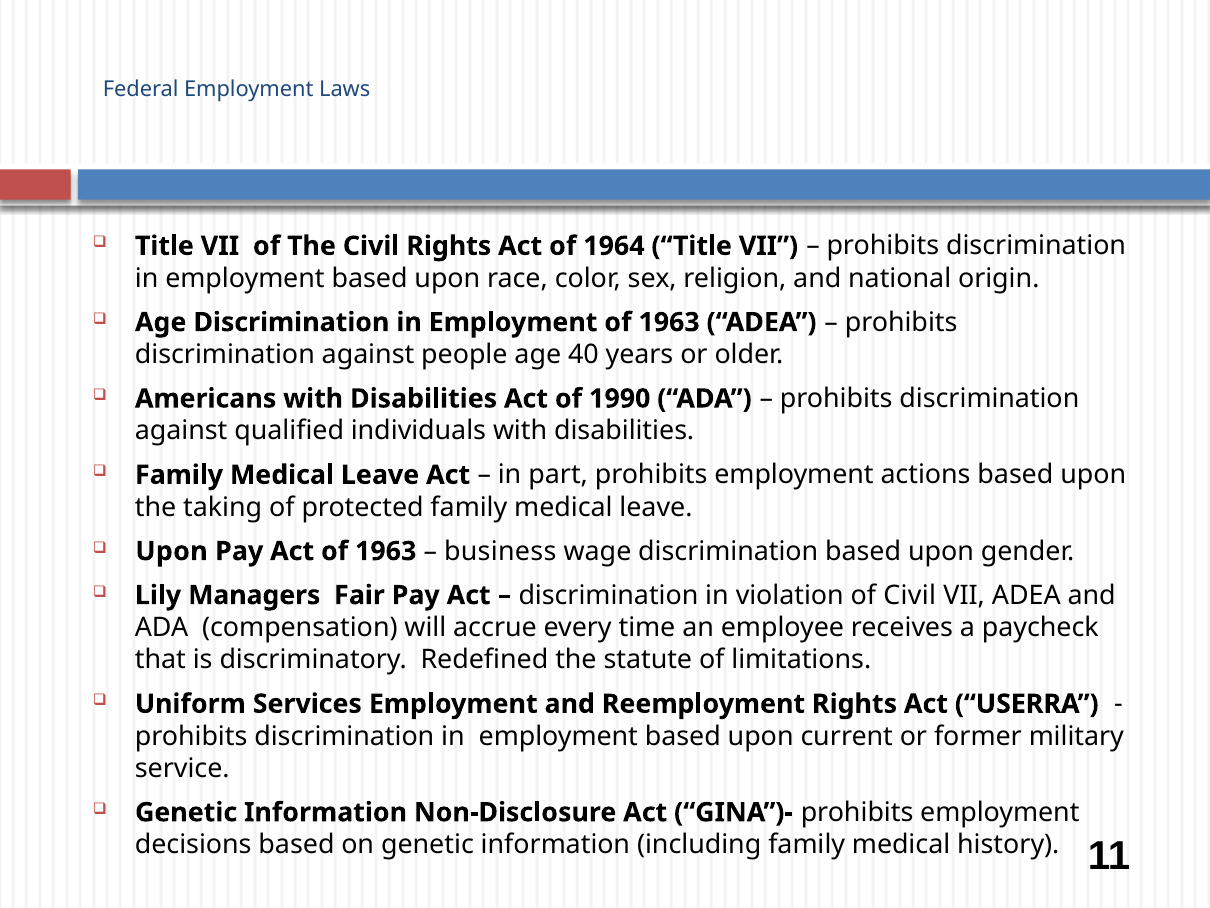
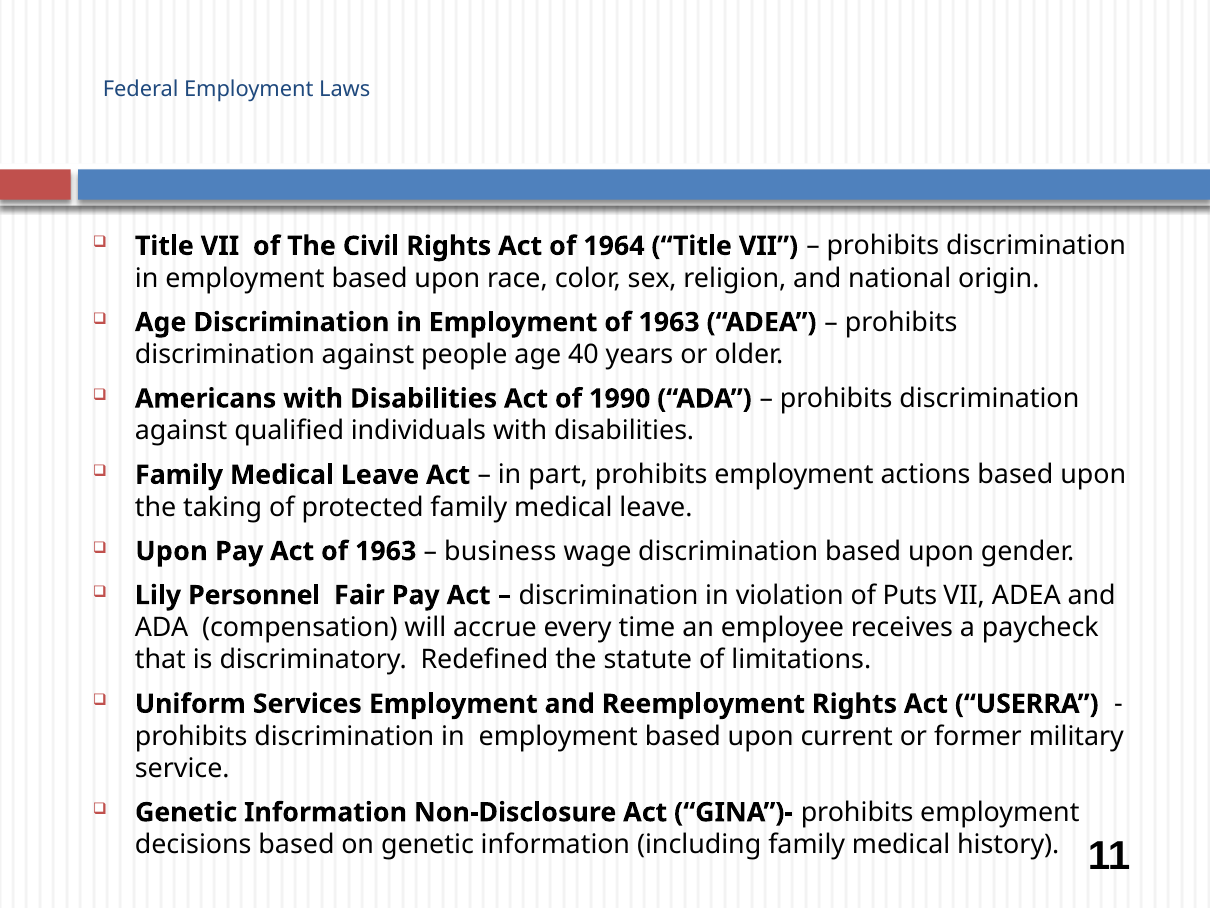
Managers: Managers -> Personnel (254, 595)
of Civil: Civil -> Puts (910, 595)
